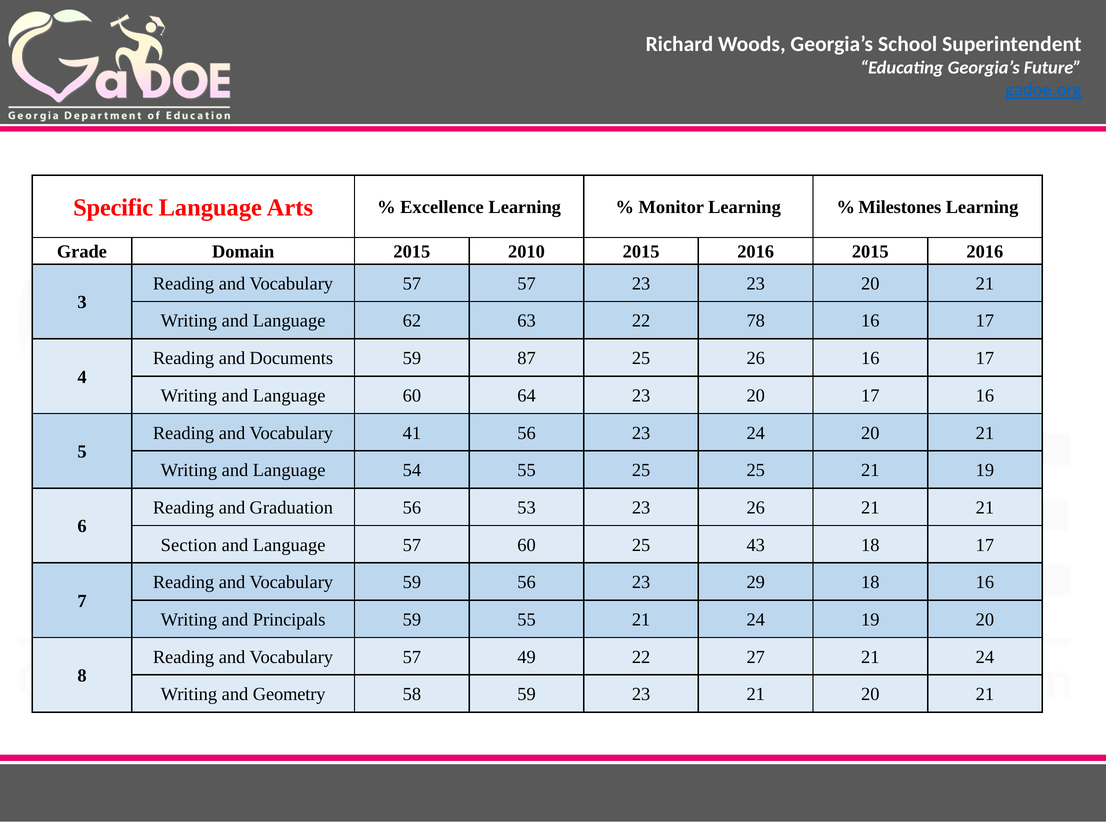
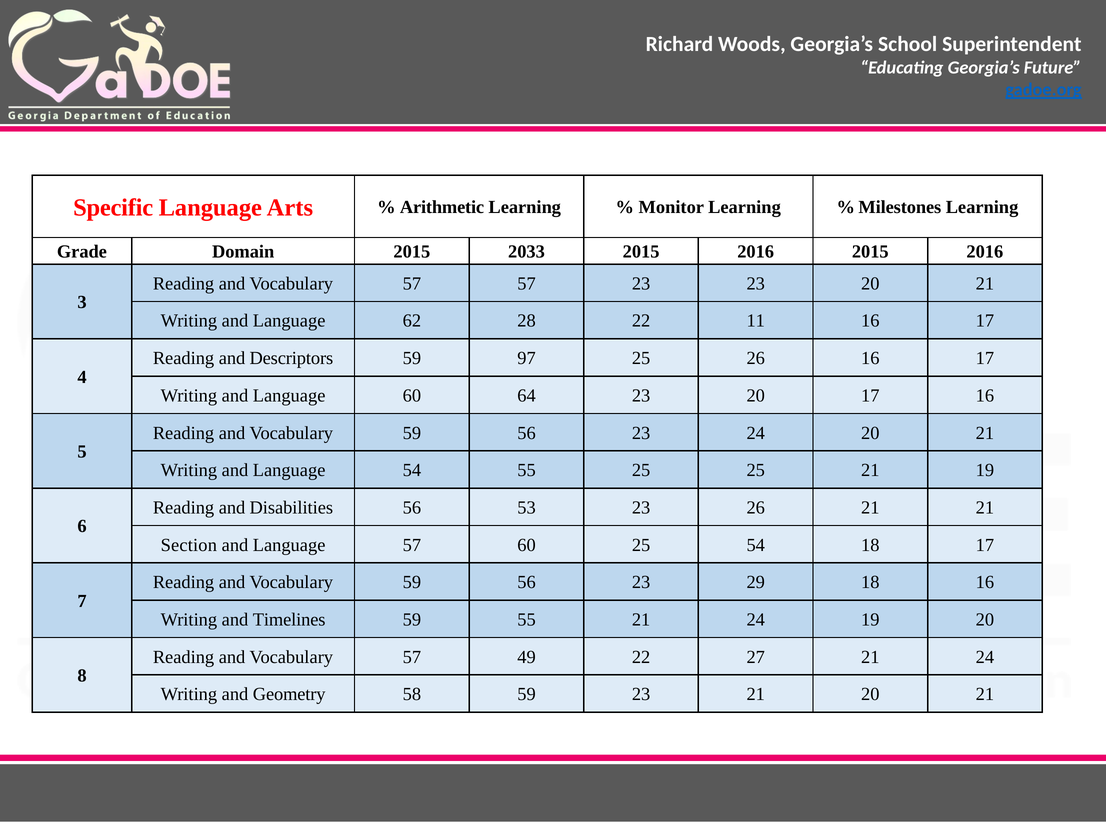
Excellence: Excellence -> Arithmetic (442, 207)
2010: 2010 -> 2033 (526, 251)
63: 63 -> 28 (527, 321)
78: 78 -> 11 (756, 321)
Documents: Documents -> Descriptors (291, 358)
87: 87 -> 97 (527, 358)
41: 41 -> 59 (412, 433)
Graduation: Graduation -> Disabilities (291, 507)
25 43: 43 -> 54 (756, 545)
Principals: Principals -> Timelines (289, 619)
